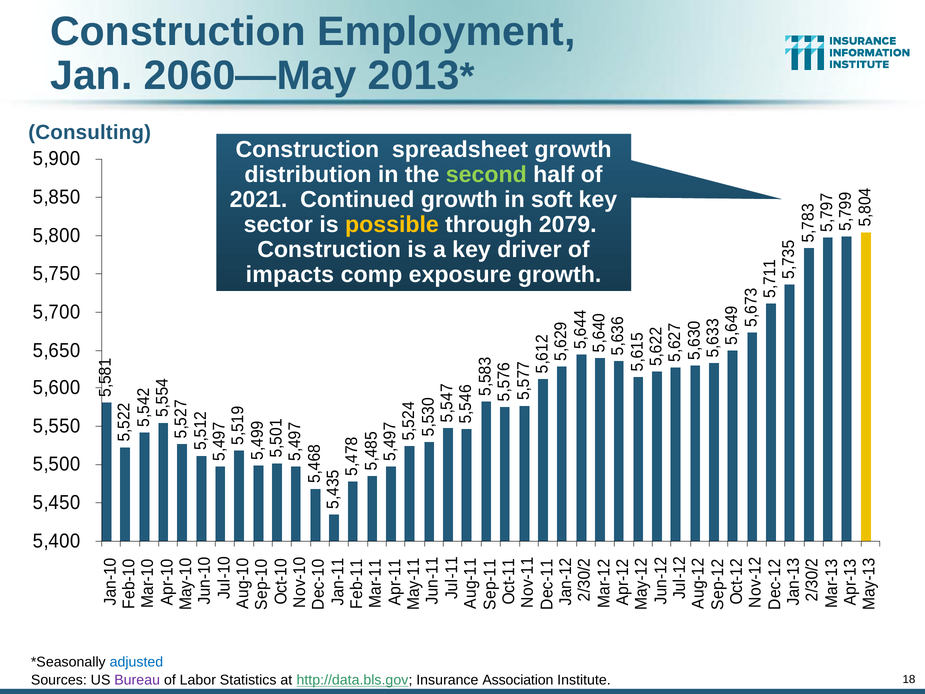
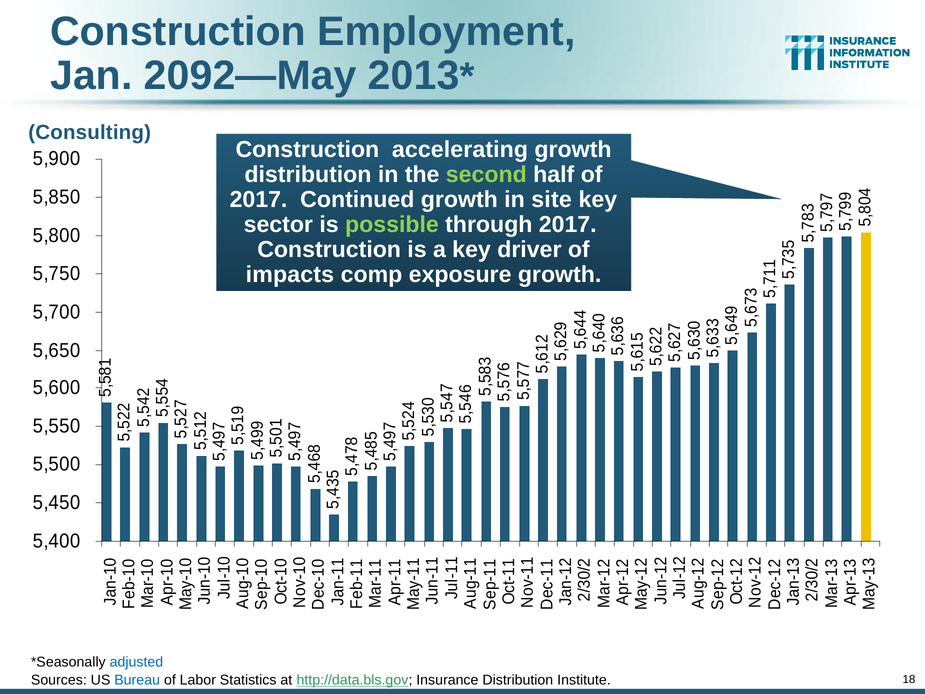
2060—May: 2060—May -> 2092—May (250, 76)
spreadsheet: spreadsheet -> accelerating (460, 150)
2021: 2021 -> 2017 (259, 200)
soft: soft -> site (552, 200)
possible colour: yellow -> light green (392, 225)
through 2079: 2079 -> 2017 (568, 225)
Bureau colour: purple -> blue (137, 680)
Insurance Association: Association -> Distribution (518, 680)
